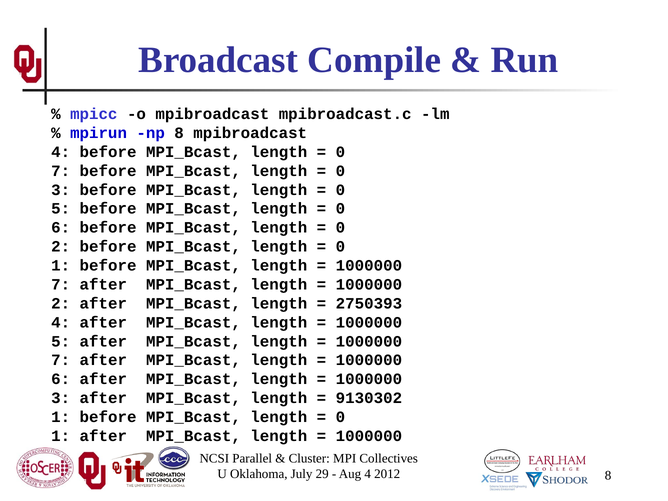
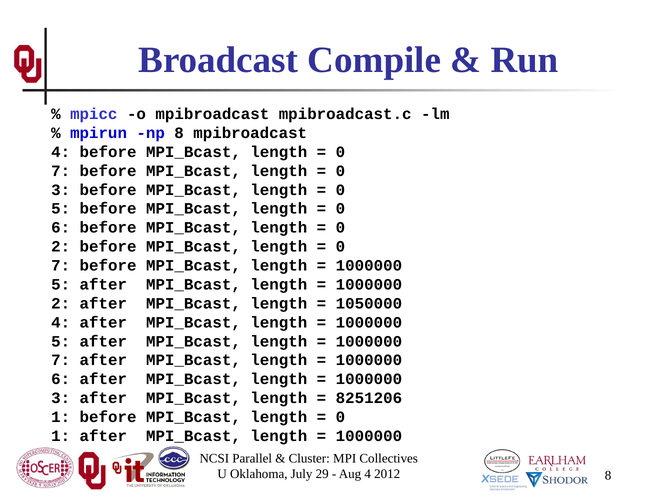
1: 1 -> 7 (61, 266)
7: 7 -> 5 (61, 285)
2750393: 2750393 -> 1050000 (369, 303)
9130302: 9130302 -> 8251206 (369, 398)
